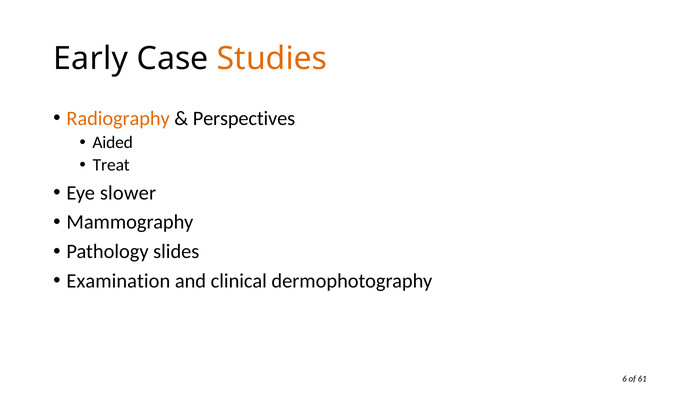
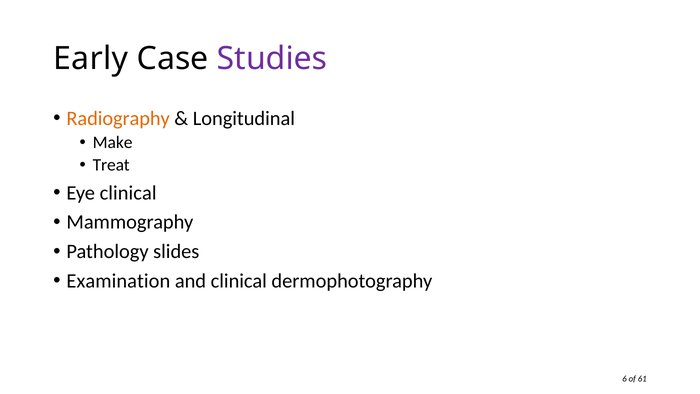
Studies colour: orange -> purple (272, 59)
Perspectives: Perspectives -> Longitudinal (244, 118)
Aided: Aided -> Make (113, 142)
Eye slower: slower -> clinical (128, 193)
